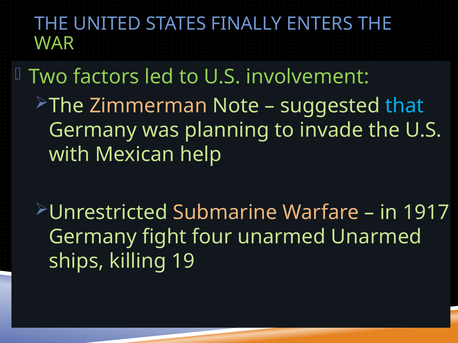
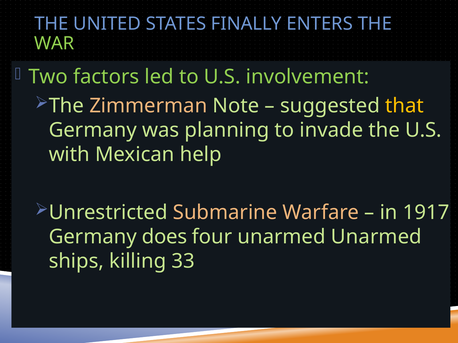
that colour: light blue -> yellow (405, 106)
fight: fight -> does (164, 237)
19: 19 -> 33 (183, 262)
